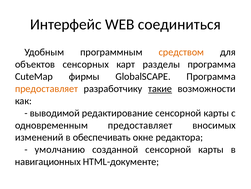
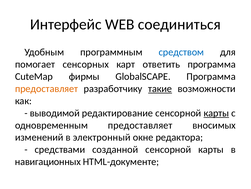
средством colour: orange -> blue (181, 52)
объектов: объектов -> помогает (35, 64)
разделы: разделы -> ответить (161, 64)
карты underline: none -> present (216, 113)
обеспечивать: обеспечивать -> электронный (102, 137)
умолчанию: умолчанию -> средствами (60, 149)
